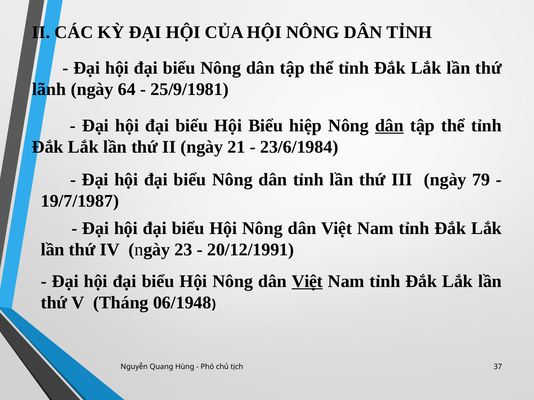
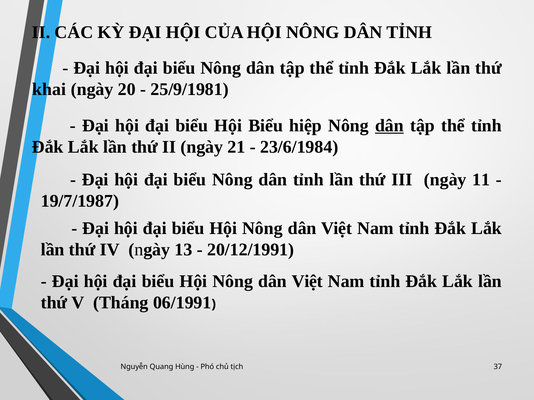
lãnh: lãnh -> khai (49, 89)
64: 64 -> 20 (127, 89)
79: 79 -> 11 (481, 180)
23: 23 -> 13 (183, 250)
Việt underline: present -> none (307, 282)
06/1948: 06/1948 -> 06/1991 (182, 303)
